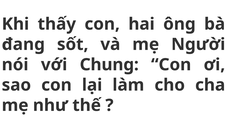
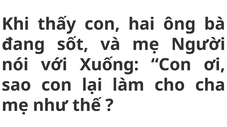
Chung: Chung -> Xuống (109, 65)
